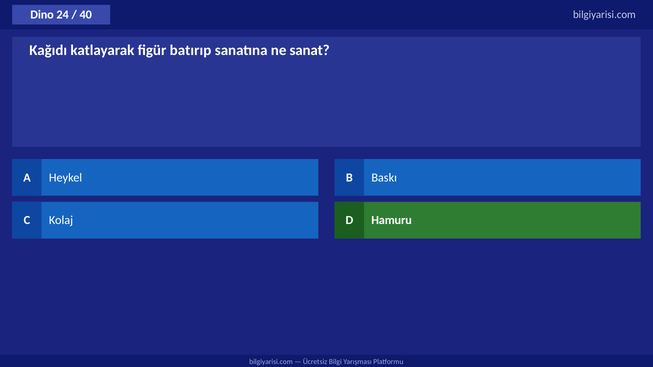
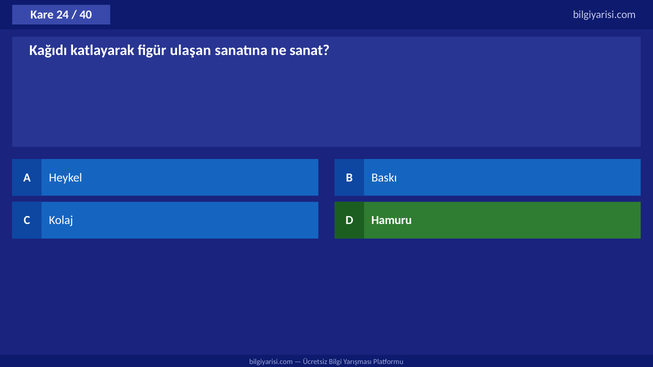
Dino: Dino -> Kare (42, 15)
batırıp: batırıp -> ulaşan (190, 50)
